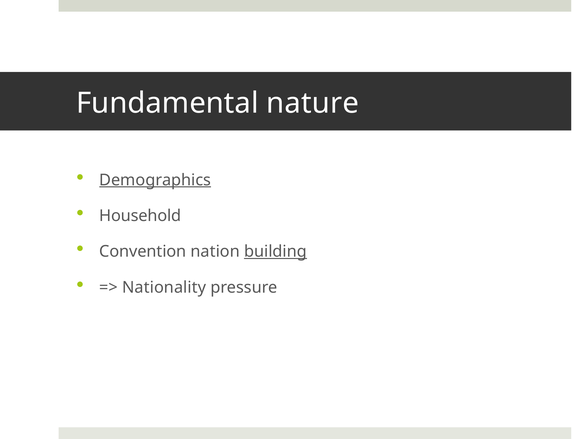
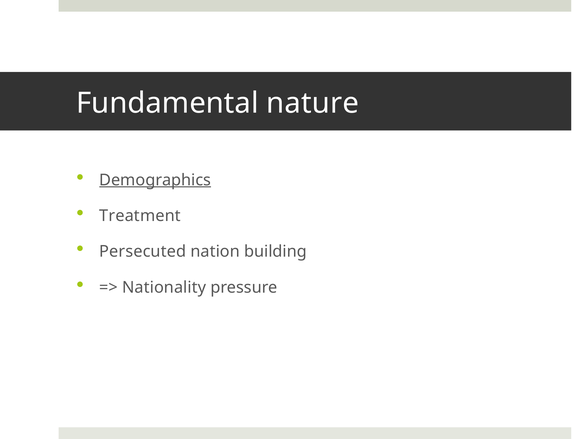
Household: Household -> Treatment (140, 216)
Convention: Convention -> Persecuted (143, 252)
building underline: present -> none (275, 252)
